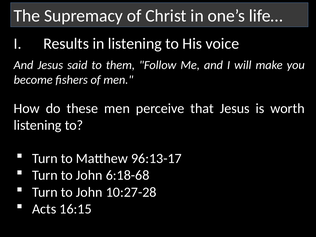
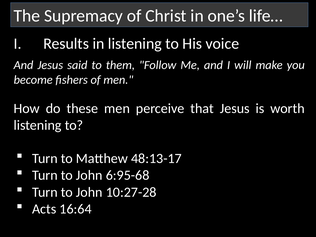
96:13-17: 96:13-17 -> 48:13-17 (156, 158)
6:18-68: 6:18-68 -> 6:95-68 (128, 175)
16:15: 16:15 -> 16:64 (76, 209)
